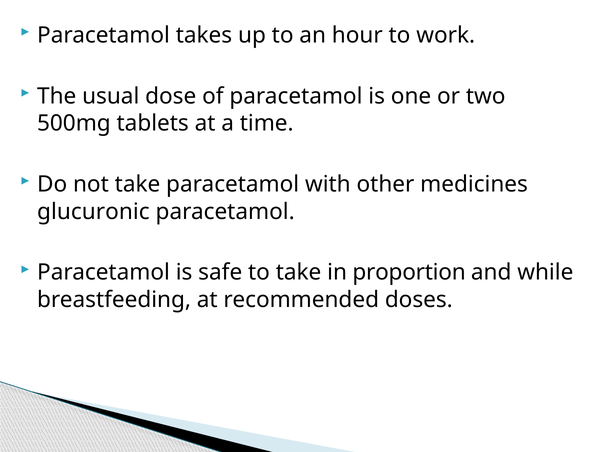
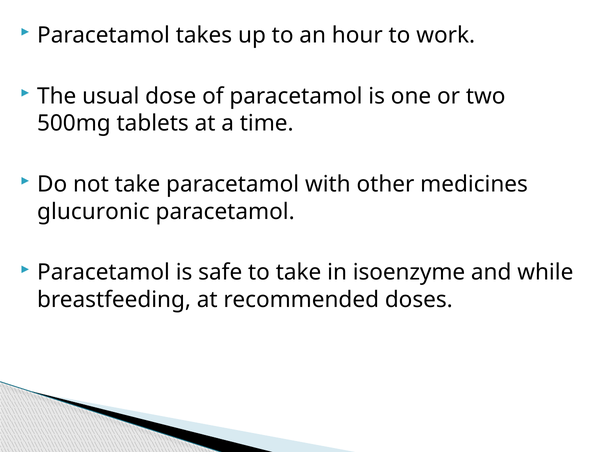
proportion: proportion -> isoenzyme (409, 272)
